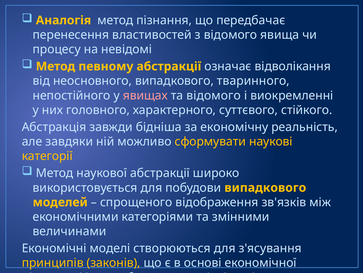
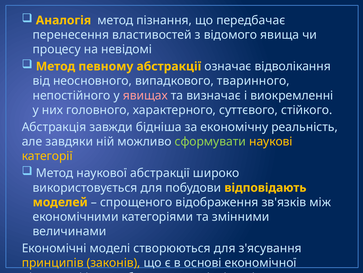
та відомого: відомого -> визначає (214, 95)
сформувати colour: yellow -> light green (210, 141)
побудови випадкового: випадкового -> відповідають (265, 187)
